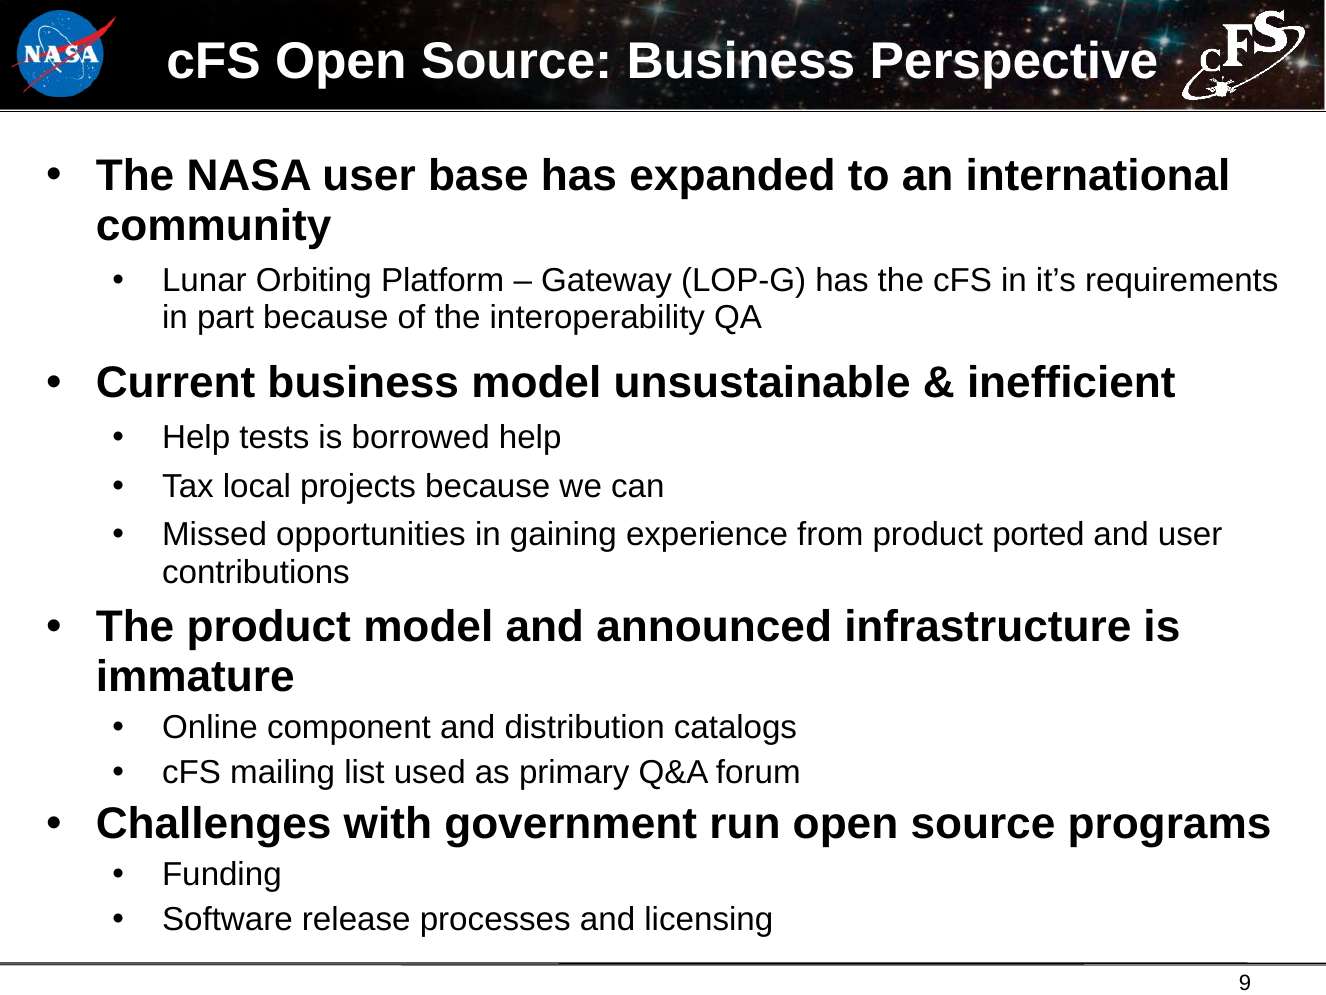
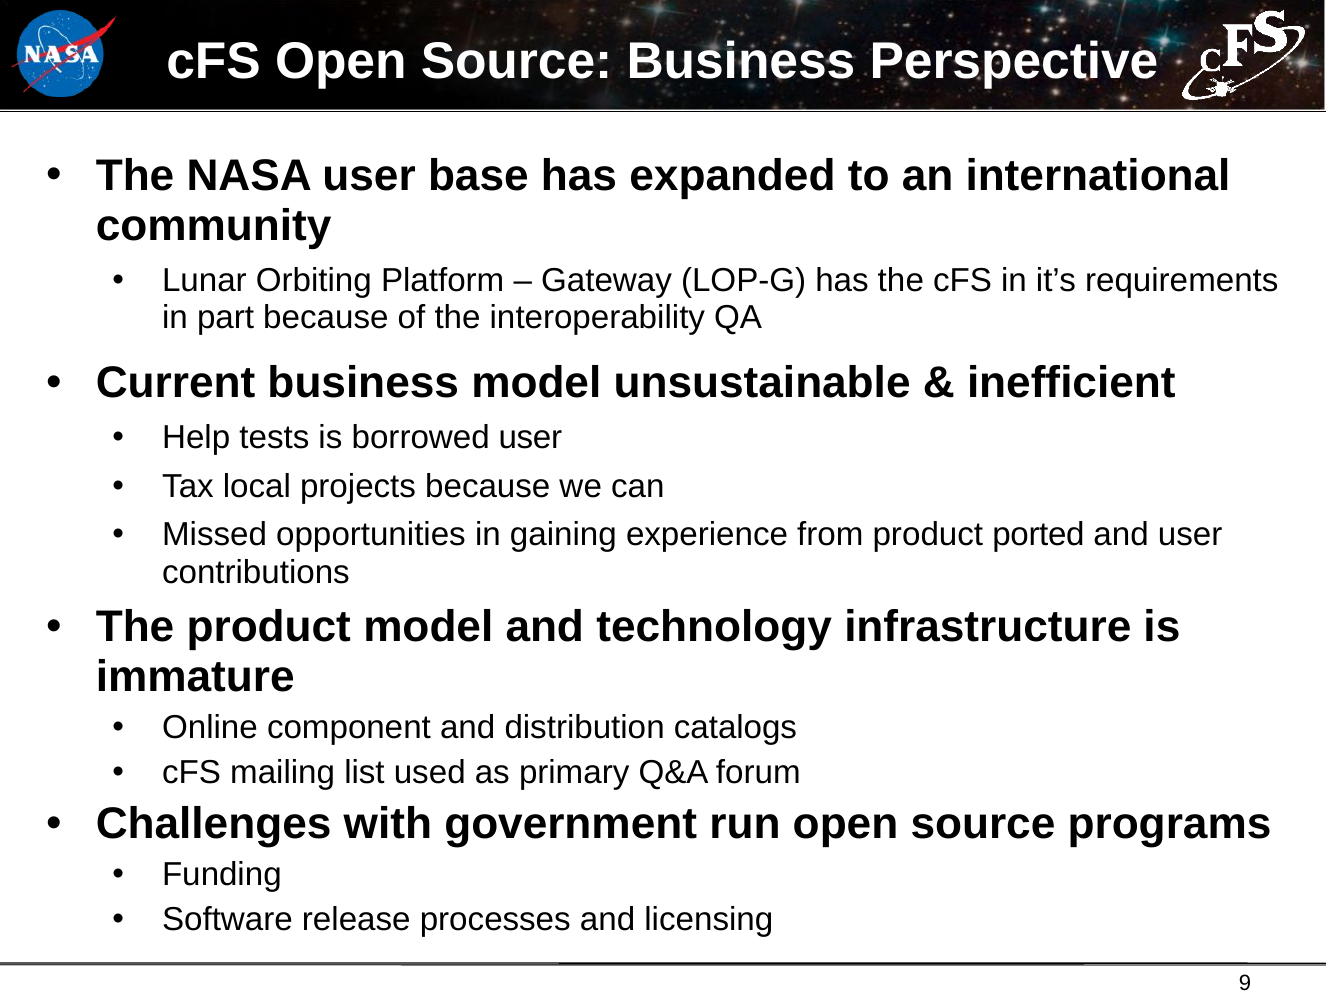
borrowed help: help -> user (530, 438)
announced: announced -> technology (714, 627)
